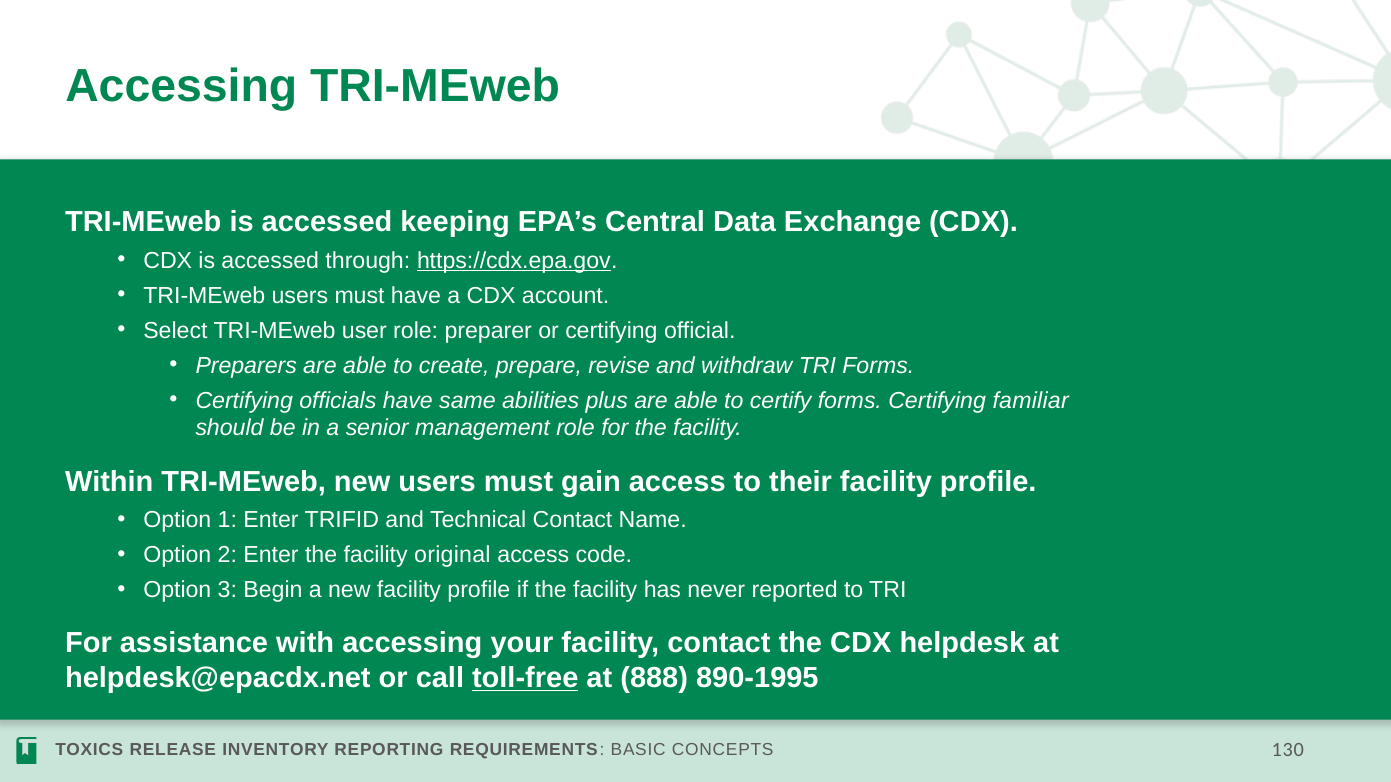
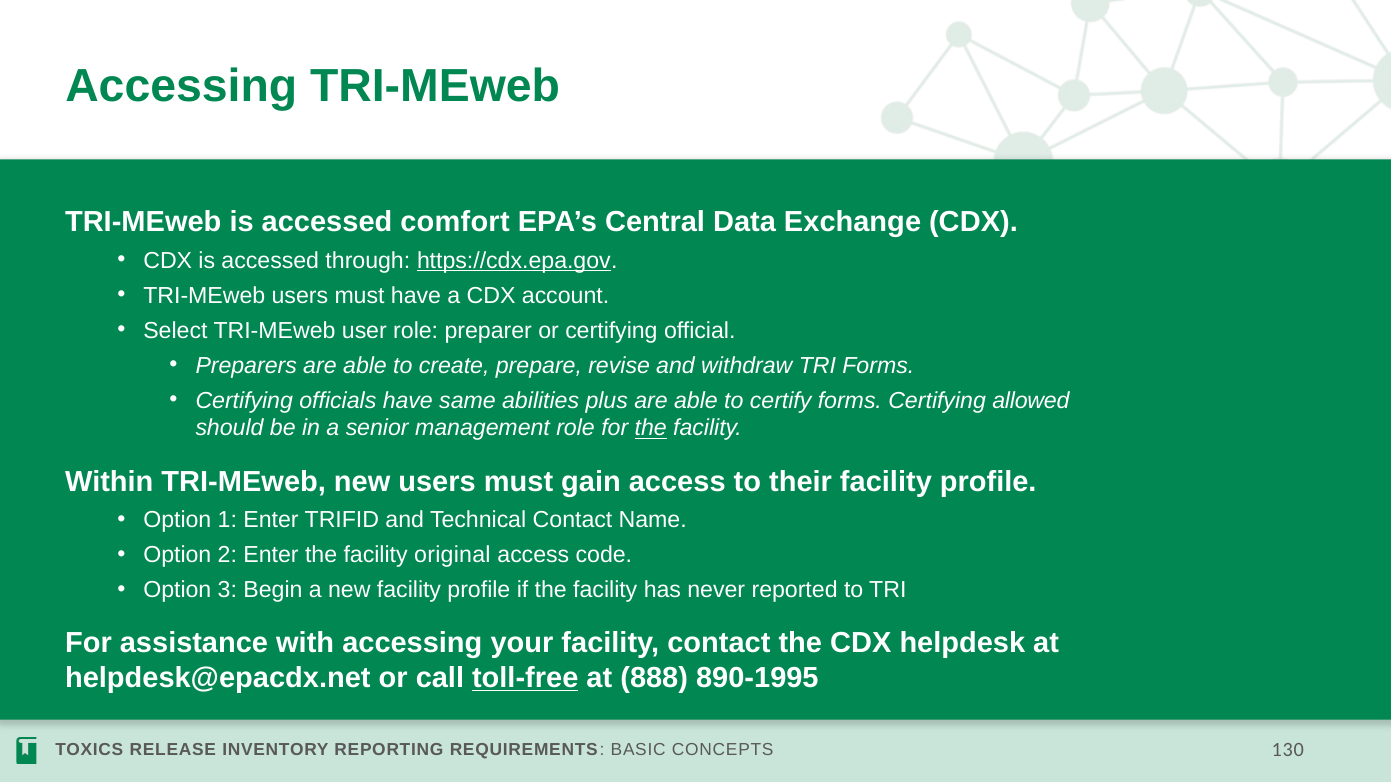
keeping: keeping -> comfort (455, 222)
familiar: familiar -> allowed (1031, 401)
the underline: none -> present (651, 429)
